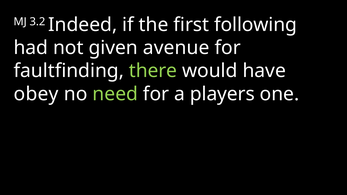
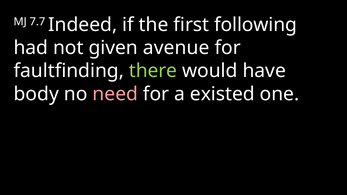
3.2: 3.2 -> 7.7 (37, 22)
obey: obey -> body (36, 94)
need colour: light green -> pink (115, 94)
players: players -> existed (222, 94)
